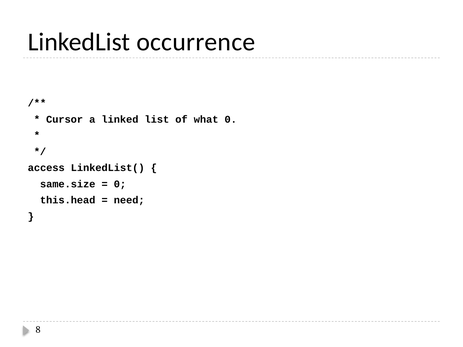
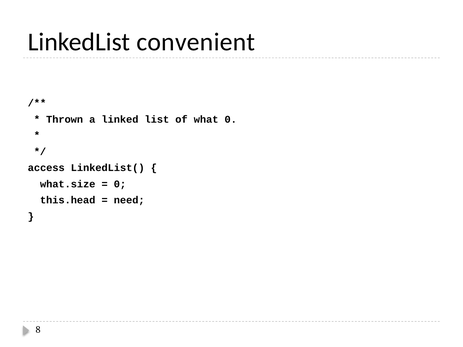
occurrence: occurrence -> convenient (196, 42)
Cursor: Cursor -> Thrown (65, 119)
same.size: same.size -> what.size (68, 184)
